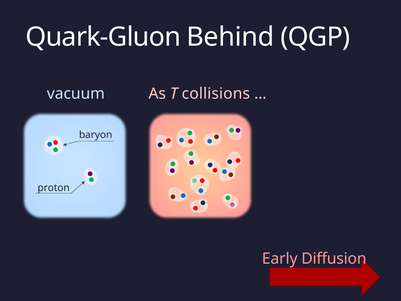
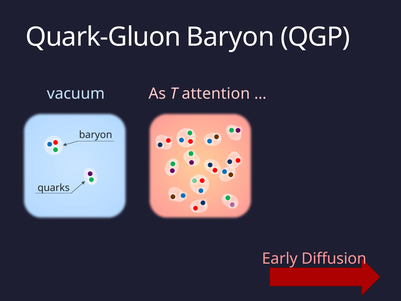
Quark-Gluon Behind: Behind -> Baryon (230, 37)
collisions: collisions -> attention (216, 94)
proton: proton -> quarks (54, 188)
